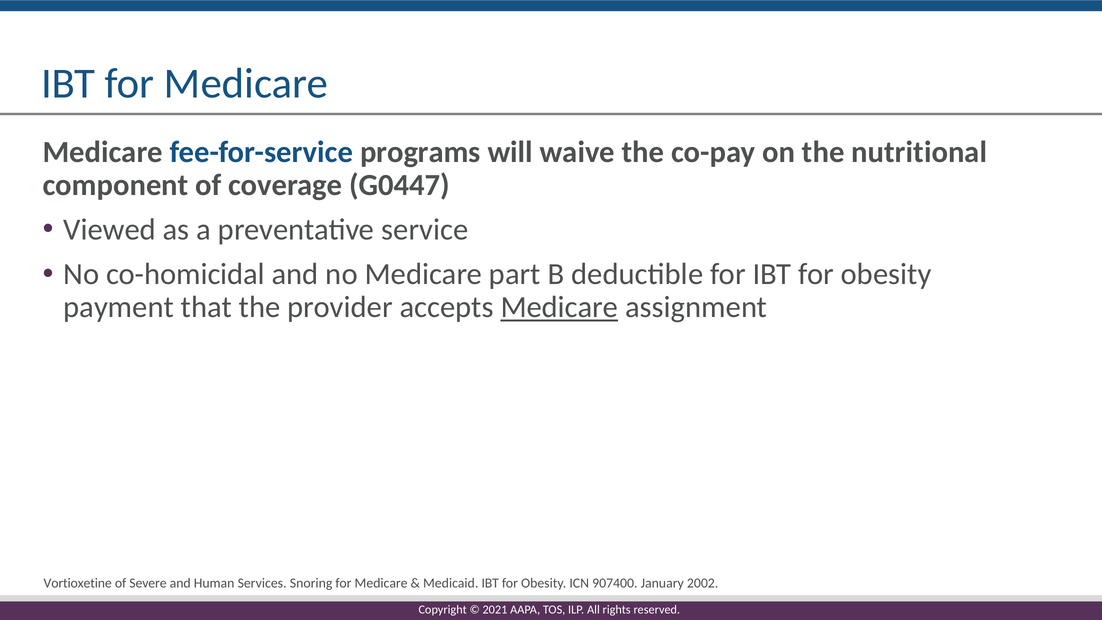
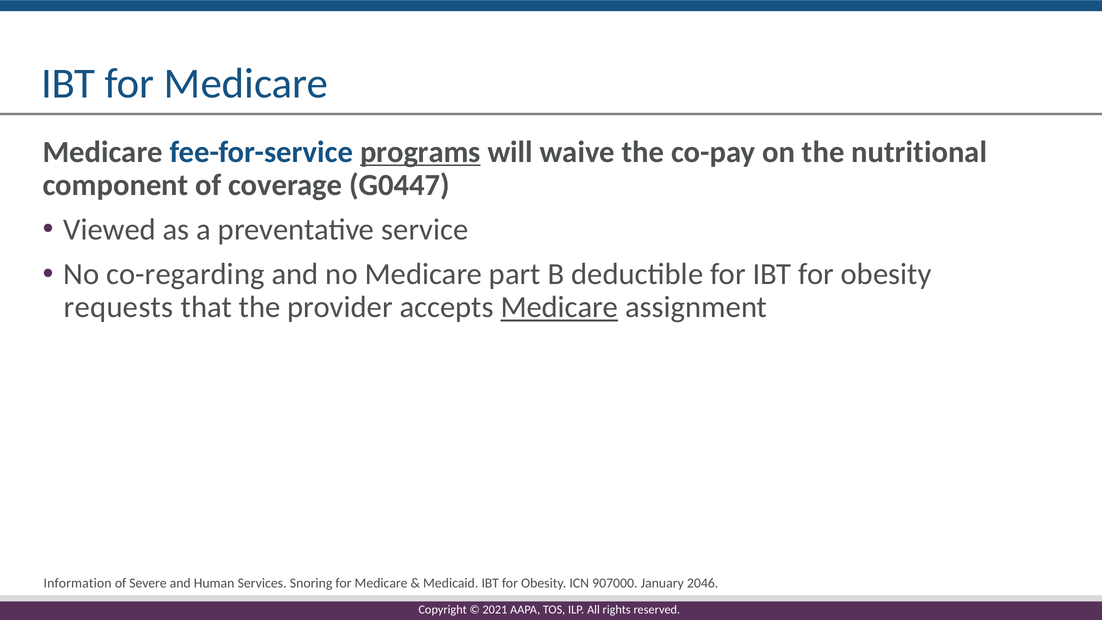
programs underline: none -> present (420, 152)
co-homicidal: co-homicidal -> co-regarding (185, 274)
payment: payment -> requests (119, 307)
Vortioxetine: Vortioxetine -> Information (78, 583)
907400: 907400 -> 907000 (615, 583)
2002: 2002 -> 2046 (703, 583)
